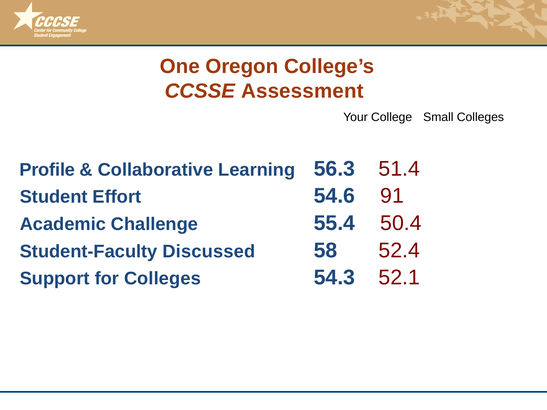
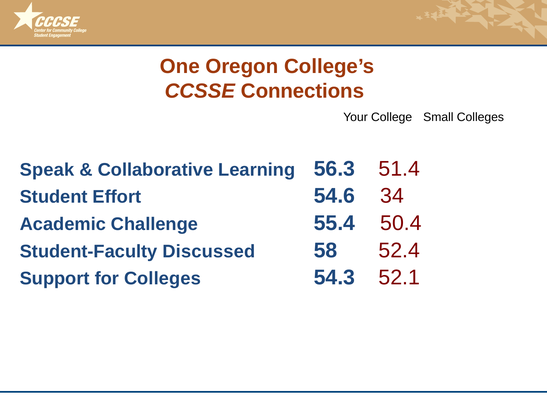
Assessment: Assessment -> Connections (303, 91)
Profile: Profile -> Speak (47, 170)
91: 91 -> 34 (392, 196)
